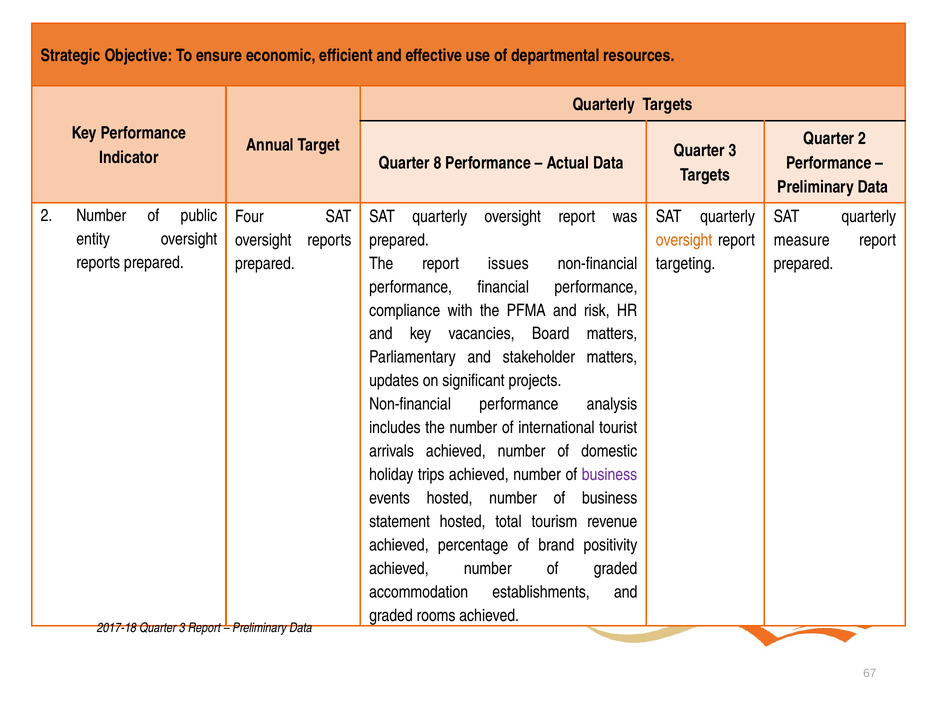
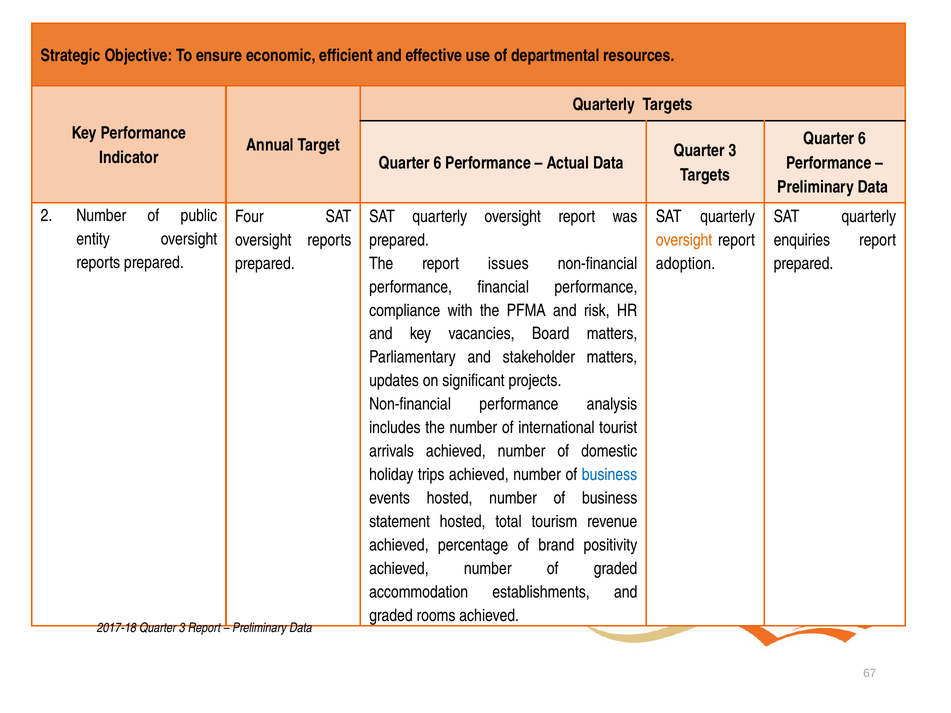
2: 2 -> 6 (862, 139)
8: 8 -> 6 (438, 163)
measure: measure -> enquiries (802, 240)
targeting: targeting -> adoption (686, 263)
business colour: purple -> blue (610, 475)
